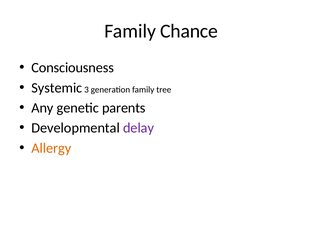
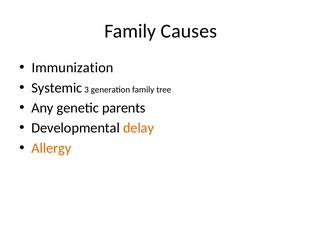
Chance: Chance -> Causes (189, 31)
Consciousness: Consciousness -> Immunization (72, 68)
delay colour: purple -> orange (139, 128)
